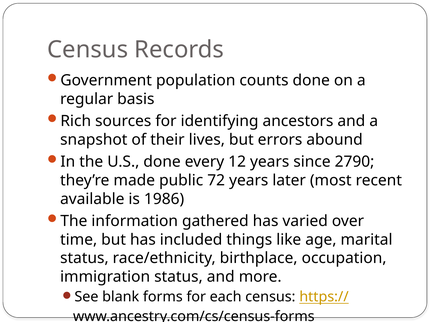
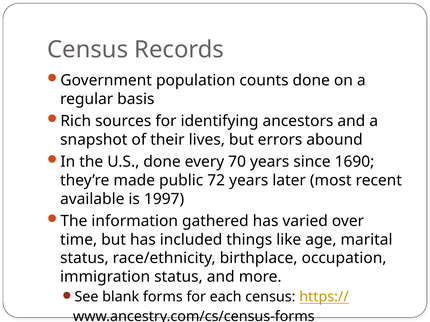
12: 12 -> 70 (237, 162)
2790: 2790 -> 1690 (355, 162)
1986: 1986 -> 1997 (164, 199)
